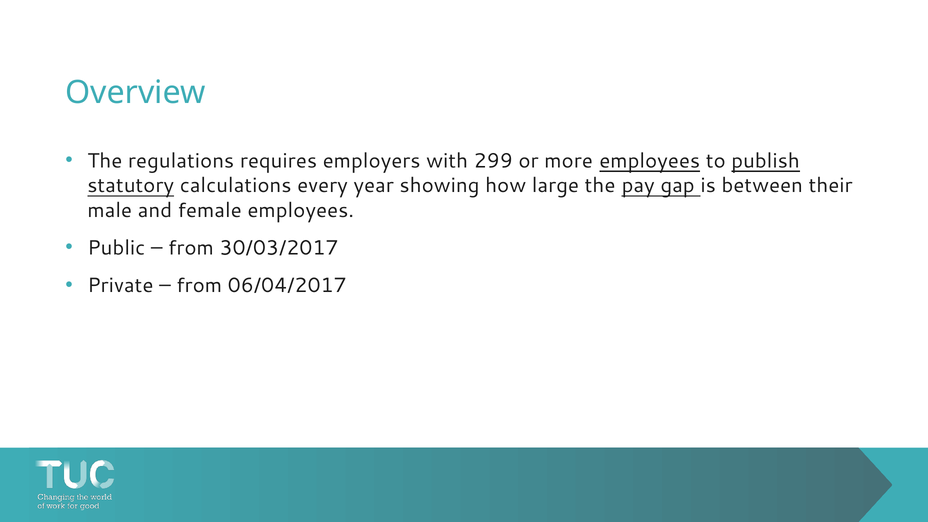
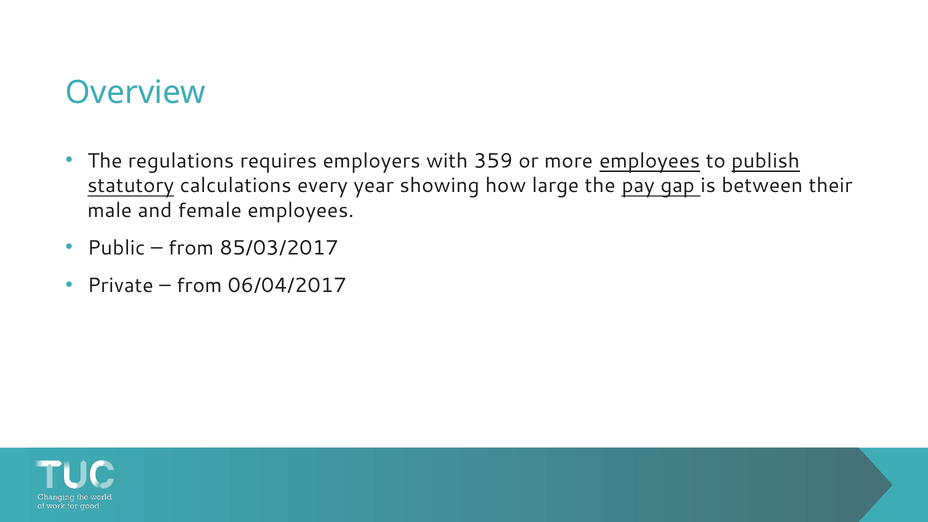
299: 299 -> 359 (493, 161)
30/03/2017: 30/03/2017 -> 85/03/2017 (279, 248)
